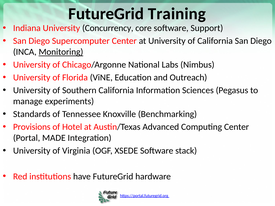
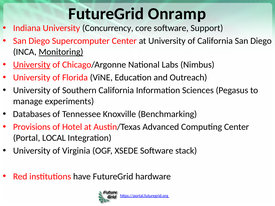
Training: Training -> Onramp (177, 14)
University underline: none -> present (32, 65)
Standards: Standards -> Databases (32, 114)
MADE: MADE -> LOCAL (54, 138)
